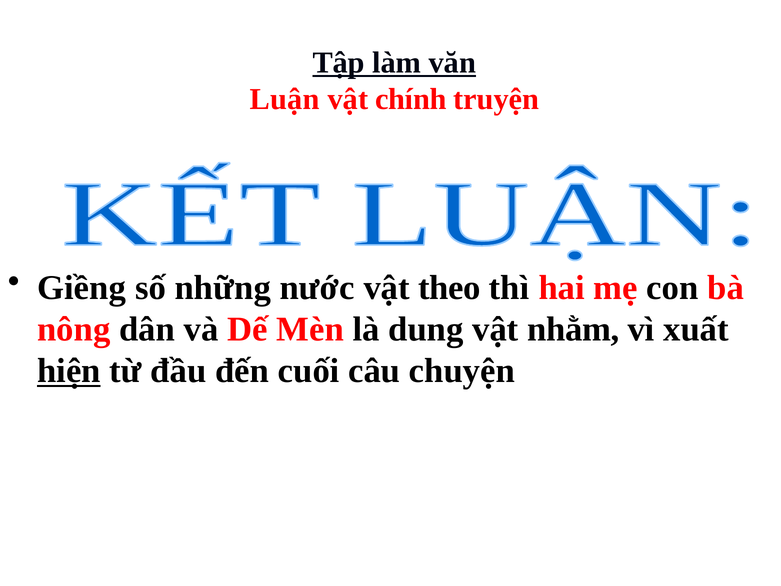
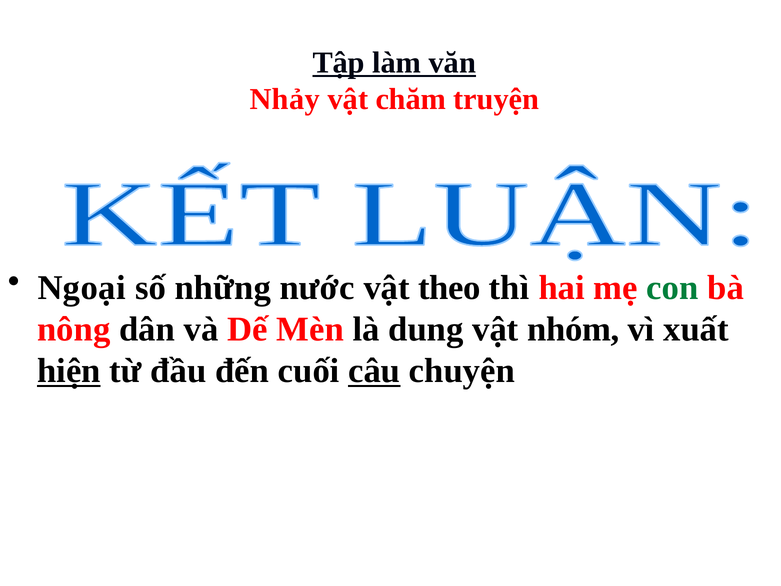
Luận: Luận -> Nhảy (285, 99)
chính: chính -> chăm (411, 99)
Giềng: Giềng -> Ngoại (82, 288)
con colour: black -> green (673, 288)
nhằm: nhằm -> nhóm (573, 329)
câu underline: none -> present (374, 371)
